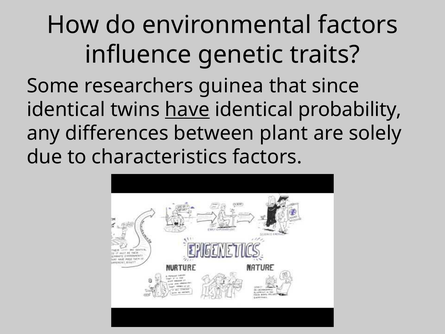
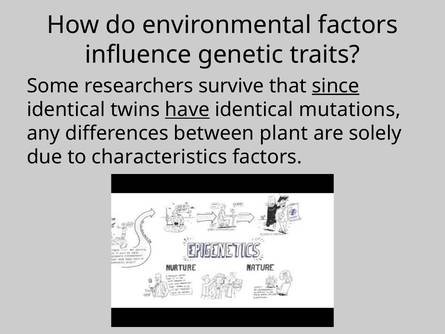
guinea: guinea -> survive (231, 86)
since underline: none -> present (336, 86)
probability: probability -> mutations (350, 110)
